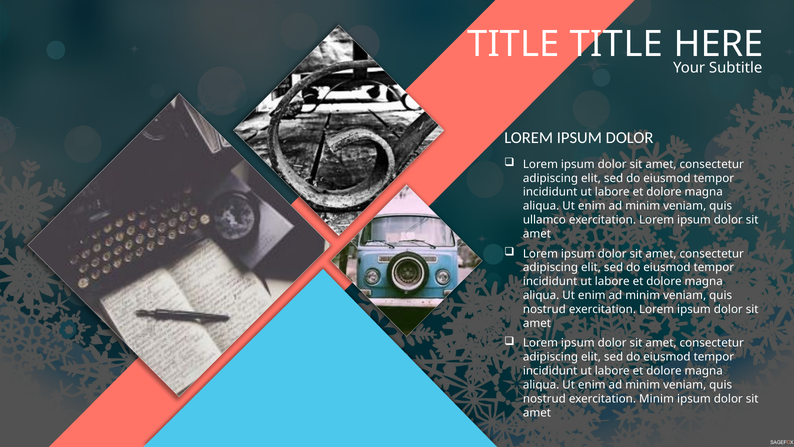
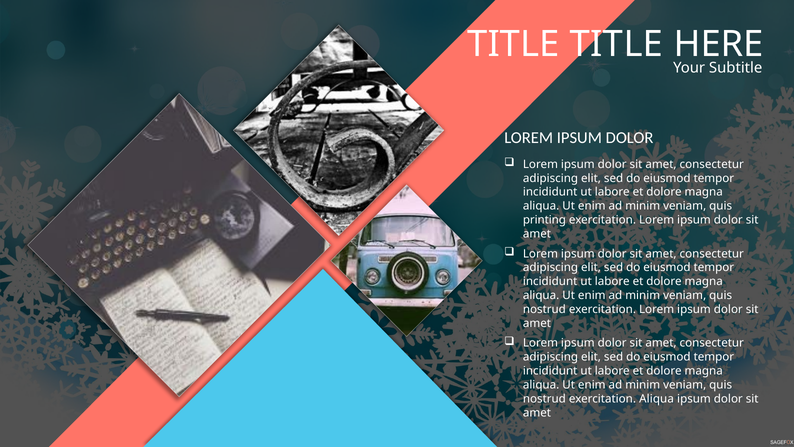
ullamco: ullamco -> printing (544, 220)
exercitation Minim: Minim -> Aliqua (657, 398)
